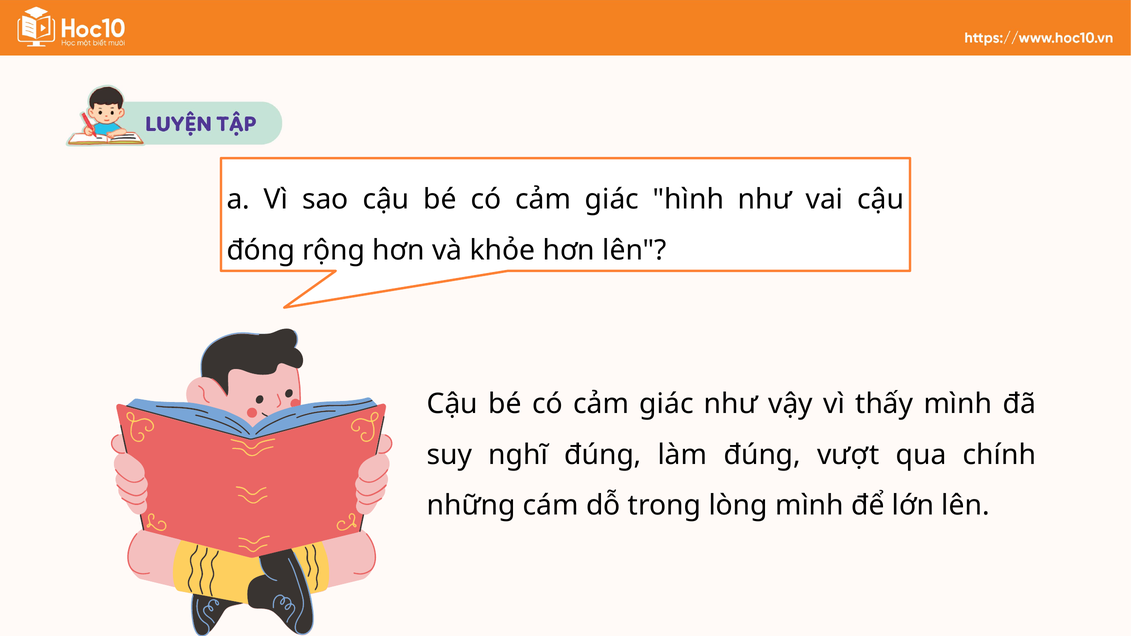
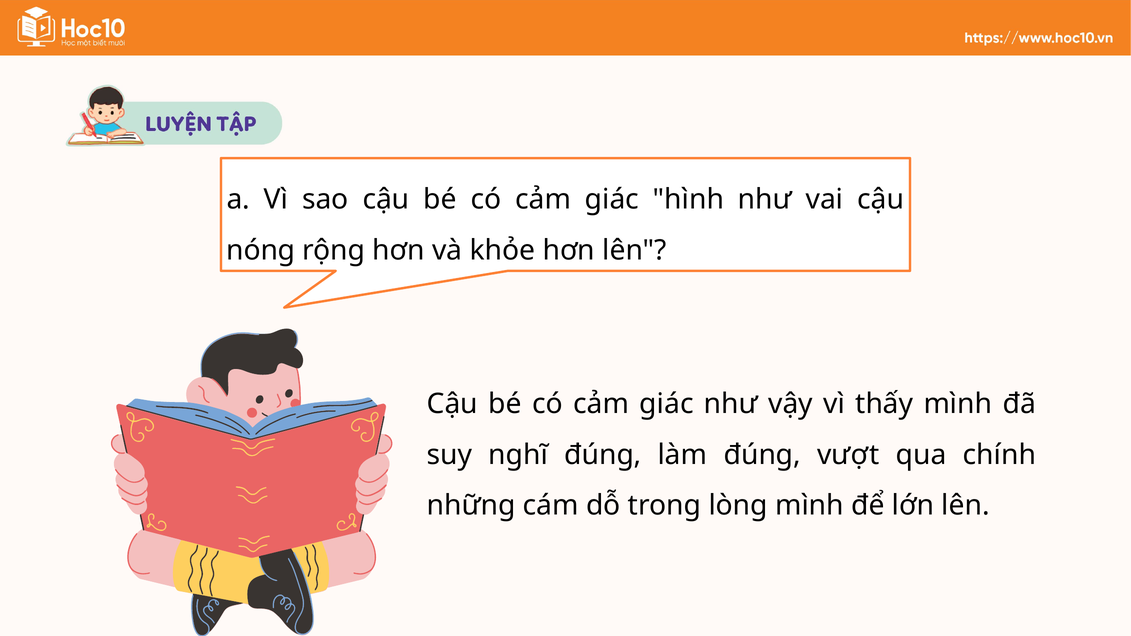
đóng: đóng -> nóng (261, 250)
